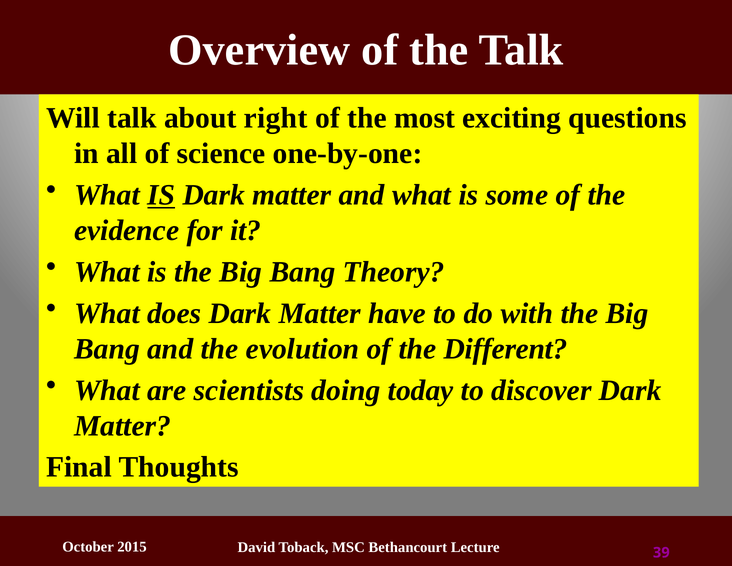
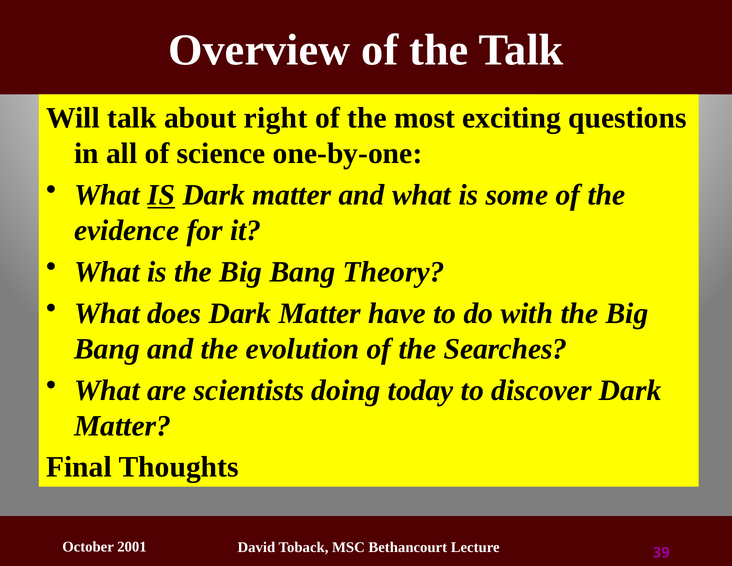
Different: Different -> Searches (506, 349)
2015: 2015 -> 2001 (132, 547)
